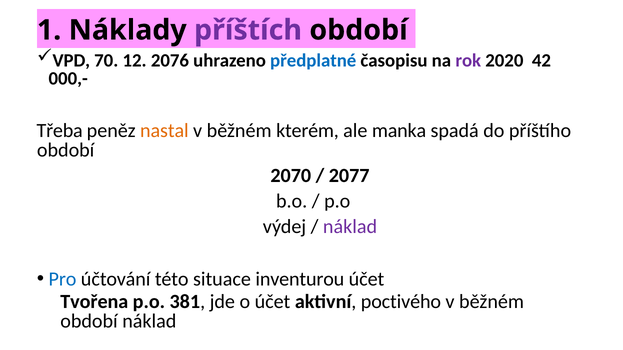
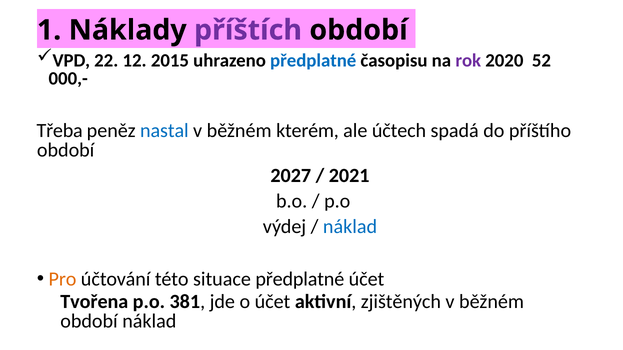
70: 70 -> 22 (106, 60)
2076: 2076 -> 2015 (170, 60)
42: 42 -> 52 (541, 60)
nastal colour: orange -> blue (164, 131)
manka: manka -> účtech (399, 131)
2070: 2070 -> 2027 (291, 176)
2077: 2077 -> 2021 (349, 176)
náklad colour: purple -> blue (350, 227)
Pro colour: blue -> orange (63, 280)
situace inventurou: inventurou -> předplatné (300, 280)
poctivého: poctivého -> zjištěných (401, 302)
